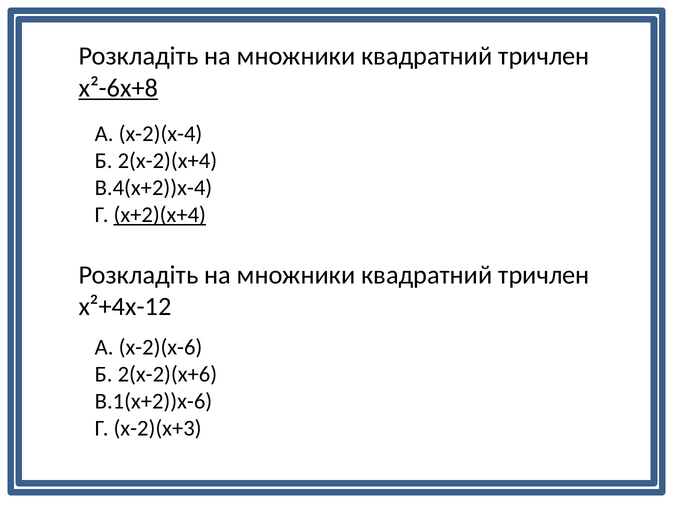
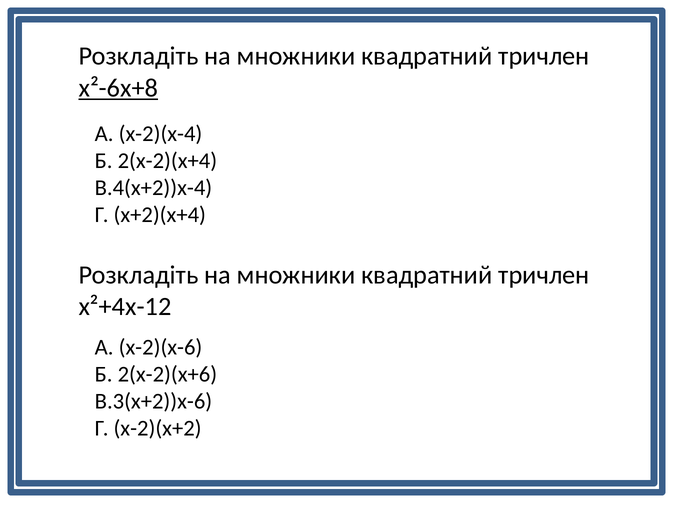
х+2)(х+4 underline: present -> none (160, 215)
В.1(х+2))х-6: В.1(х+2))х-6 -> В.3(х+2))х-6 (153, 402)
х-2)(х+3: х-2)(х+3 -> х-2)(х+2 (158, 429)
